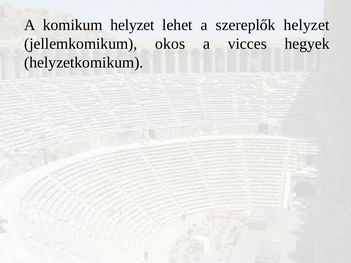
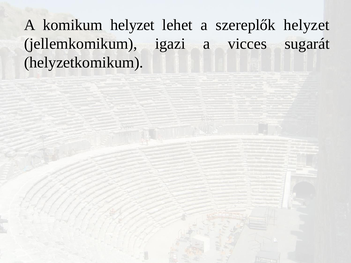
okos: okos -> igazi (170, 44)
hegyek: hegyek -> sugarát (307, 44)
